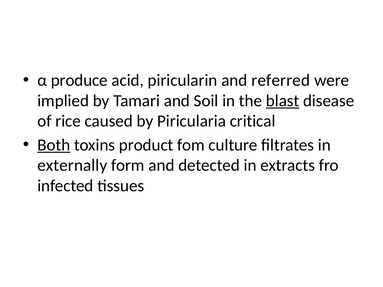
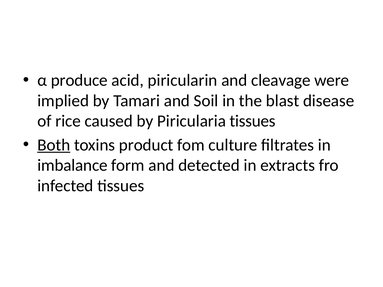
referred: referred -> cleavage (281, 80)
blast underline: present -> none (283, 101)
Piricularia critical: critical -> tissues (253, 121)
externally: externally -> imbalance (72, 165)
